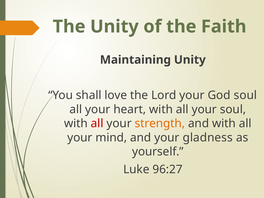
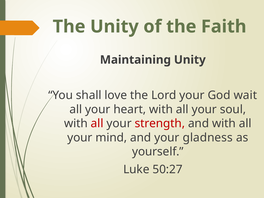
God soul: soul -> wait (245, 95)
strength colour: orange -> red (160, 124)
96:27: 96:27 -> 50:27 (168, 169)
